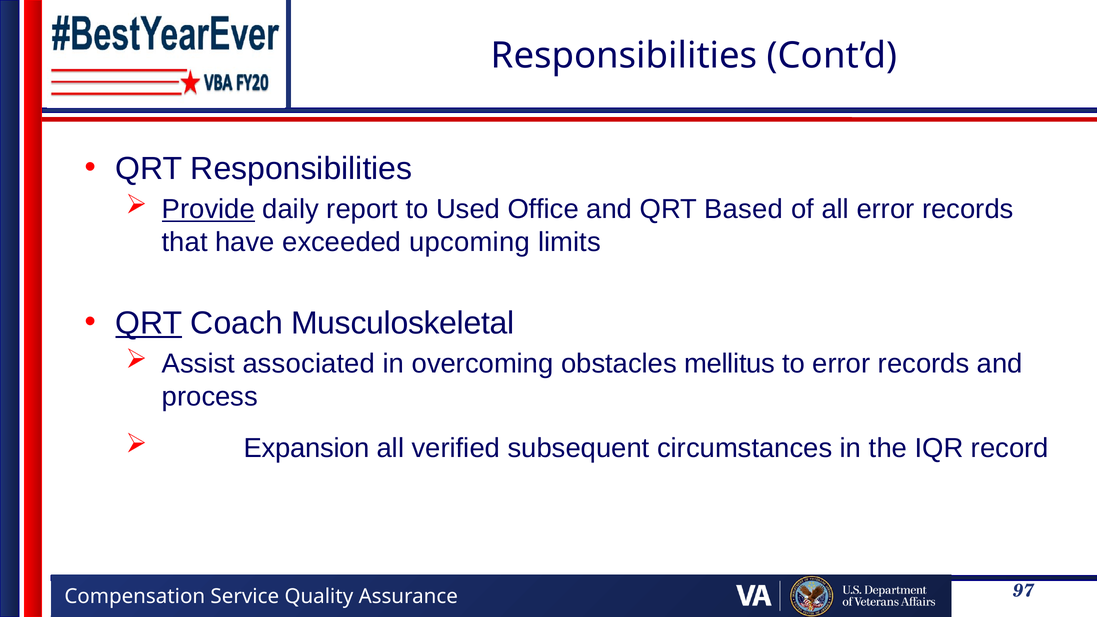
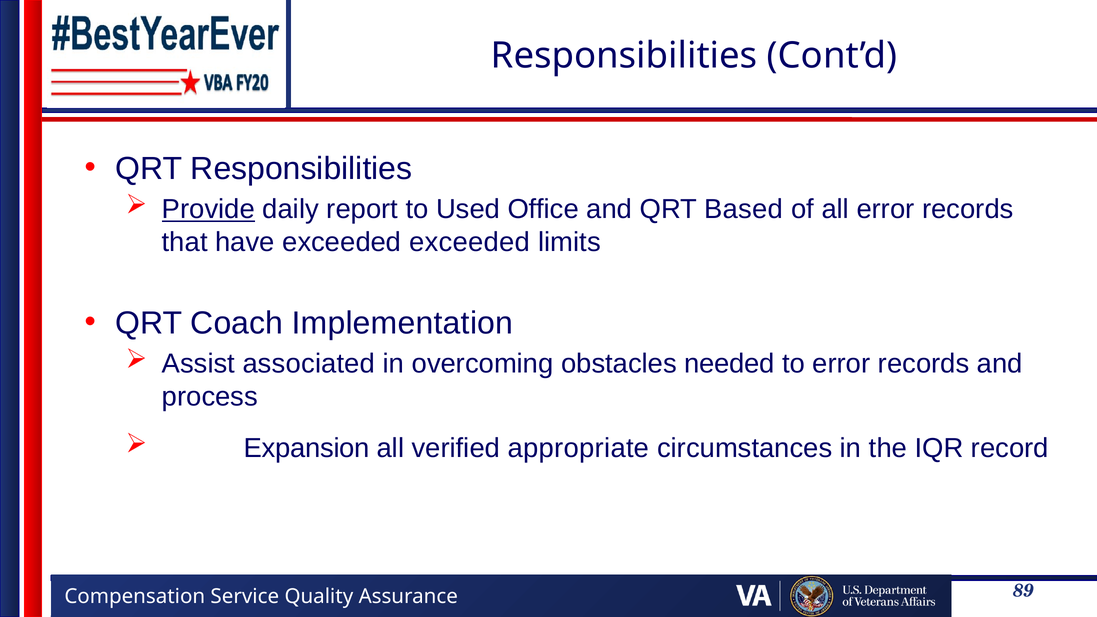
exceeded upcoming: upcoming -> exceeded (470, 242)
QRT underline: present -> none (149, 323)
Musculoskeletal: Musculoskeletal -> Implementation (402, 323)
mellitus: mellitus -> needed (730, 364)
subsequent: subsequent -> appropriate (578, 448)
97: 97 -> 89 (1024, 591)
